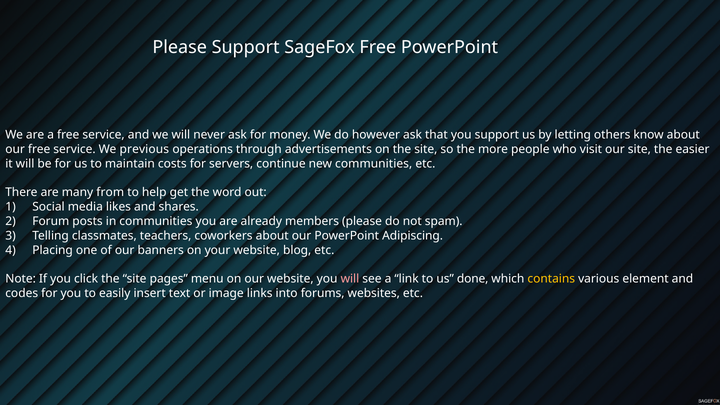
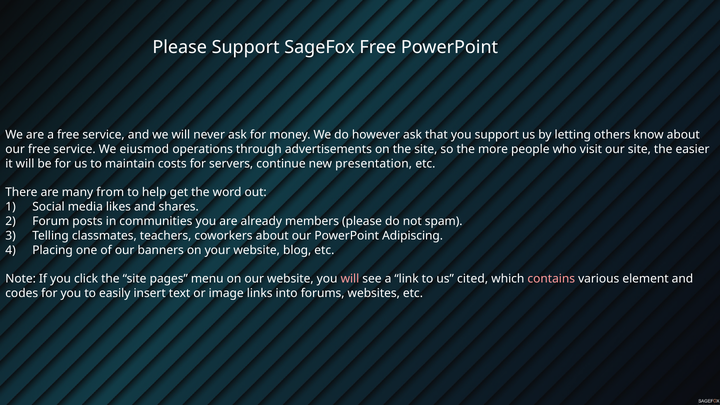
previous: previous -> eiusmod (144, 149)
new communities: communities -> presentation (374, 164)
done: done -> cited (473, 279)
contains colour: yellow -> pink (551, 279)
